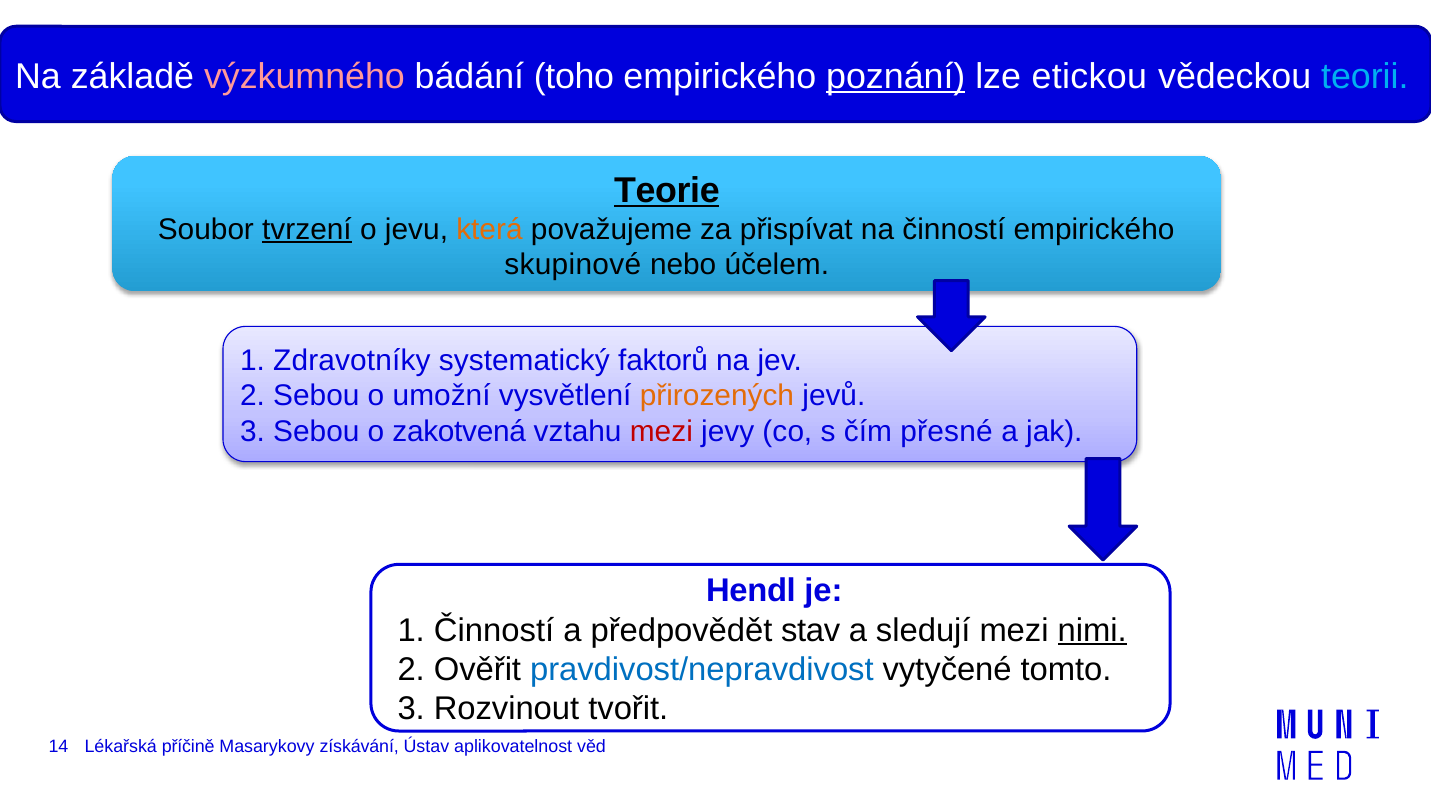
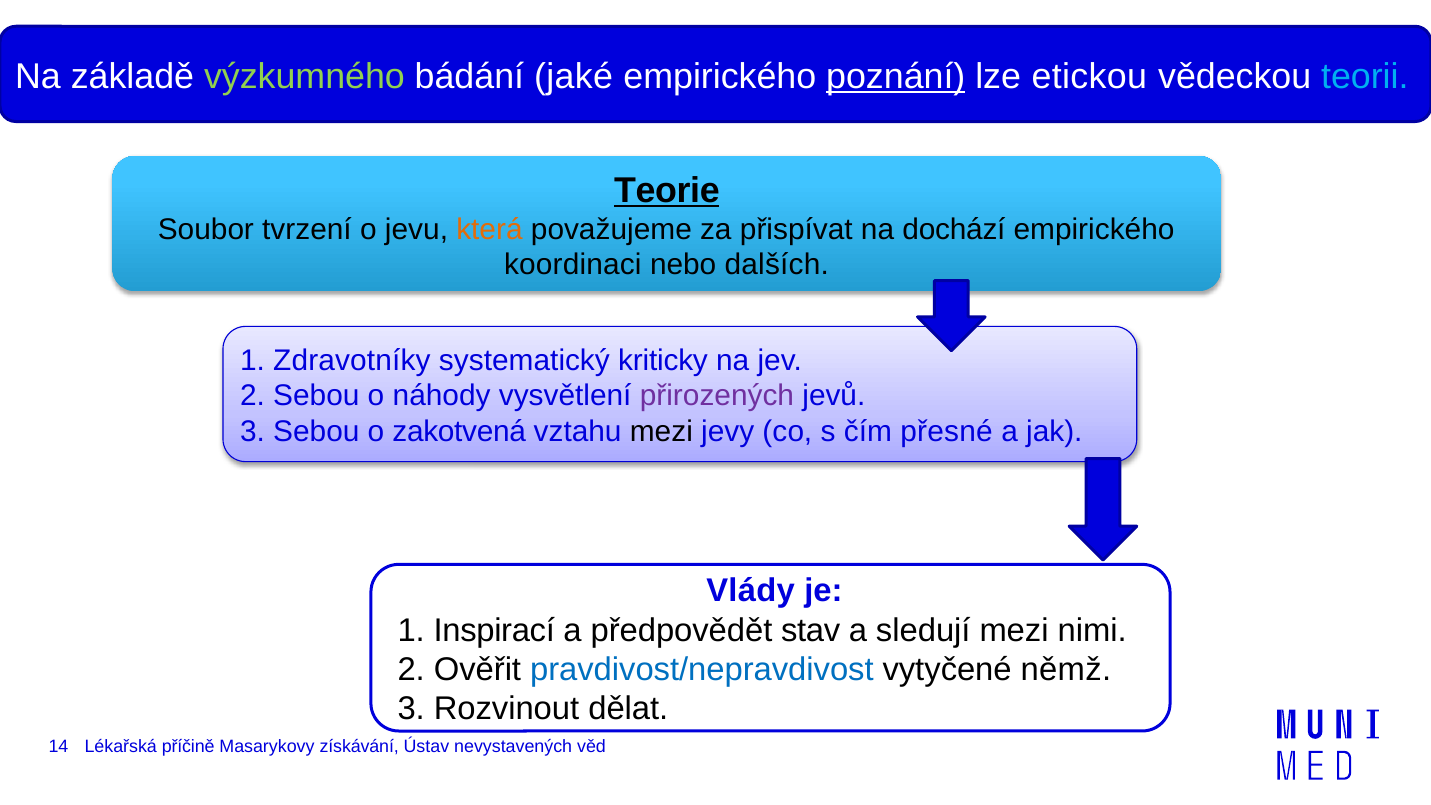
výzkumného colour: pink -> light green (304, 76)
toho: toho -> jaké (574, 76)
tvrzení underline: present -> none (307, 229)
na činností: činností -> dochází (954, 229)
skupinové: skupinové -> koordinaci (573, 265)
účelem: účelem -> dalších (777, 265)
faktorů: faktorů -> kriticky (663, 360)
umožní: umožní -> náhody (442, 396)
přirozených colour: orange -> purple (717, 396)
mezi colour: red -> black (661, 432)
Hendl: Hendl -> Vlády (751, 591)
1 Činností: Činností -> Inspirací (494, 630)
nimi underline: present -> none (1092, 630)
tomto: tomto -> němž (1066, 670)
tvořit: tvořit -> dělat (628, 709)
aplikovatelnost: aplikovatelnost -> nevystavených (513, 747)
